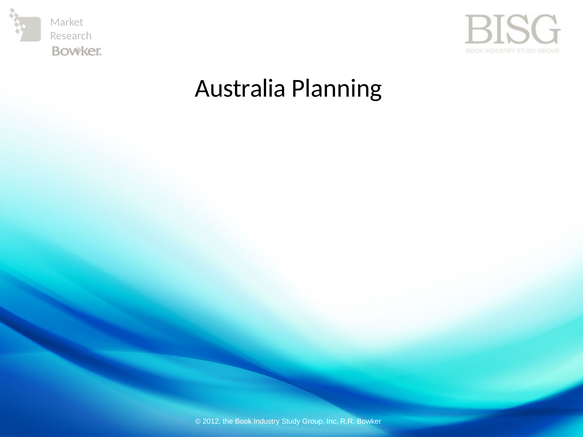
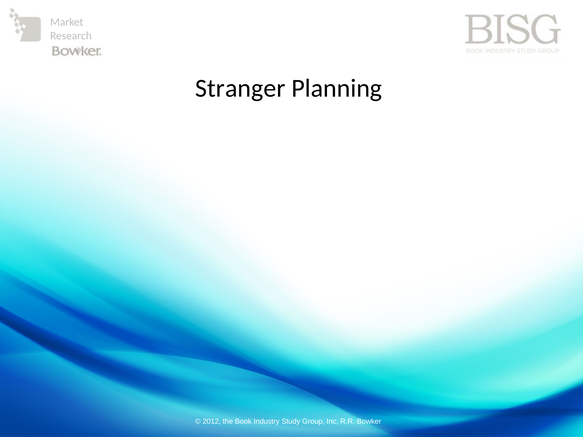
Australia: Australia -> Stranger (240, 88)
